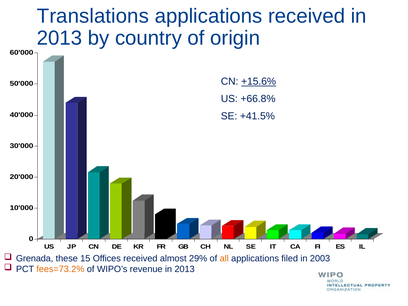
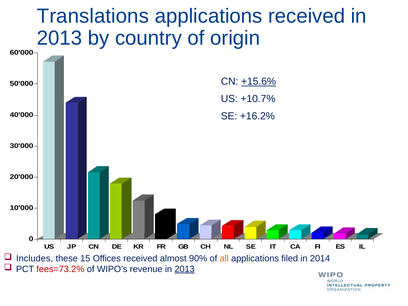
+66.8%: +66.8% -> +10.7% (258, 99)
+41.5%: +41.5% -> +16.2% (257, 116)
Grenada: Grenada -> Includes (35, 259)
29%: 29% -> 90% (198, 259)
2003: 2003 -> 2014 (320, 259)
fees=73.2% colour: orange -> red (60, 269)
2013 underline: none -> present (185, 269)
